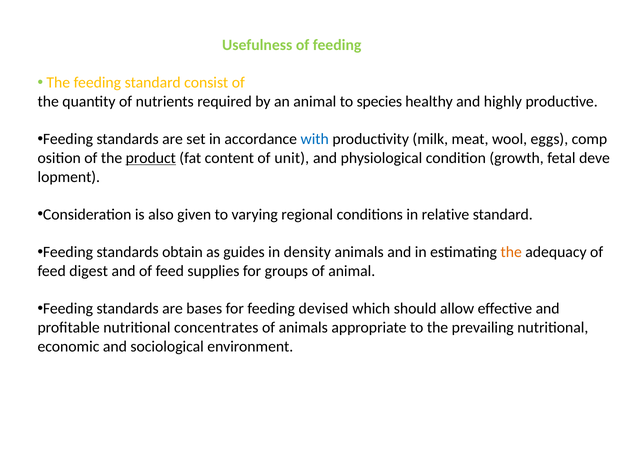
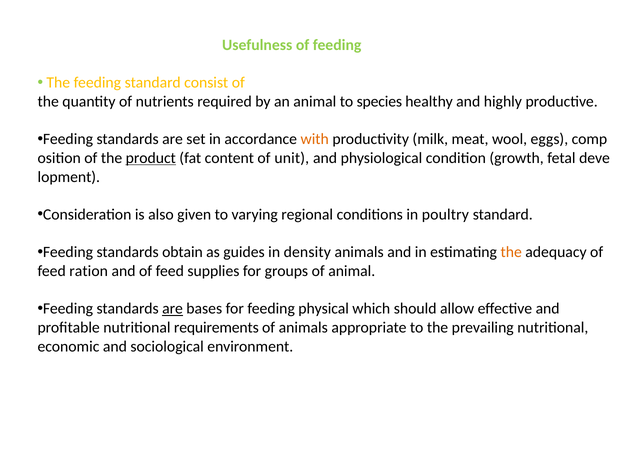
with colour: blue -> orange (315, 139)
relative: relative -> poultry (445, 215)
digest: digest -> ration (89, 271)
are underline: none -> present (173, 309)
devised: devised -> physical (324, 309)
concentrates: concentrates -> requirements (216, 328)
